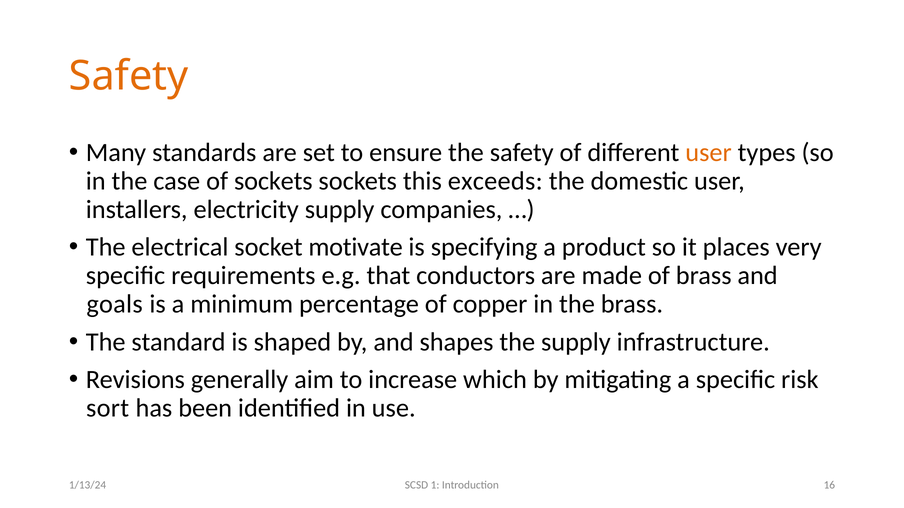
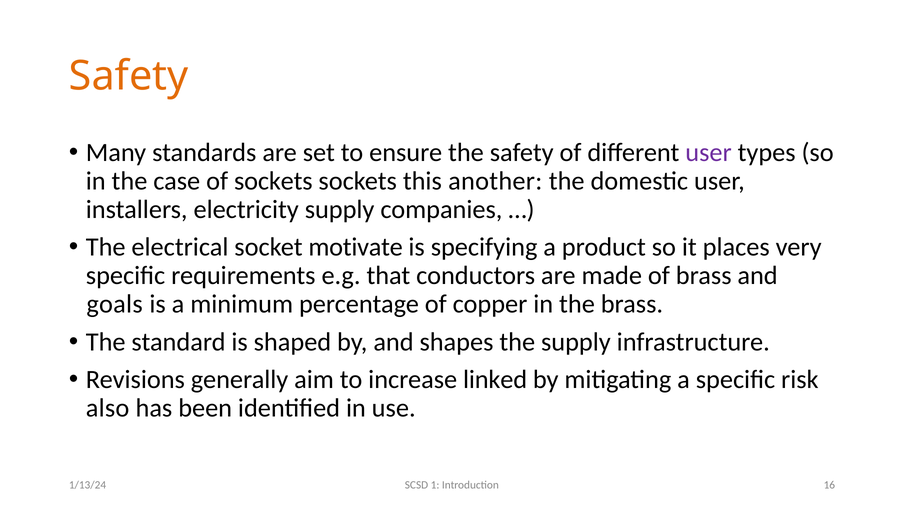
user colour: orange -> purple (709, 153)
exceeds: exceeds -> another (495, 181)
which: which -> linked (495, 380)
sort: sort -> also (108, 408)
